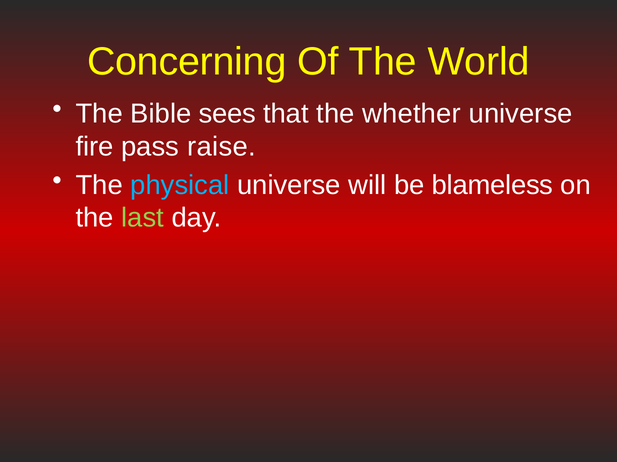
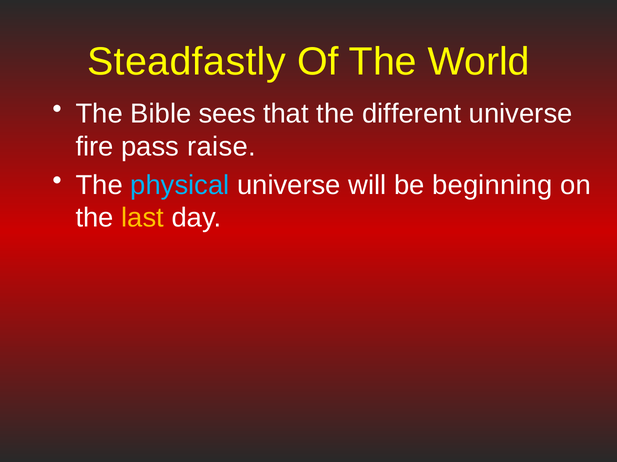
Concerning: Concerning -> Steadfastly (186, 62)
whether: whether -> different (412, 114)
blameless: blameless -> beginning (492, 185)
last colour: light green -> yellow (143, 218)
